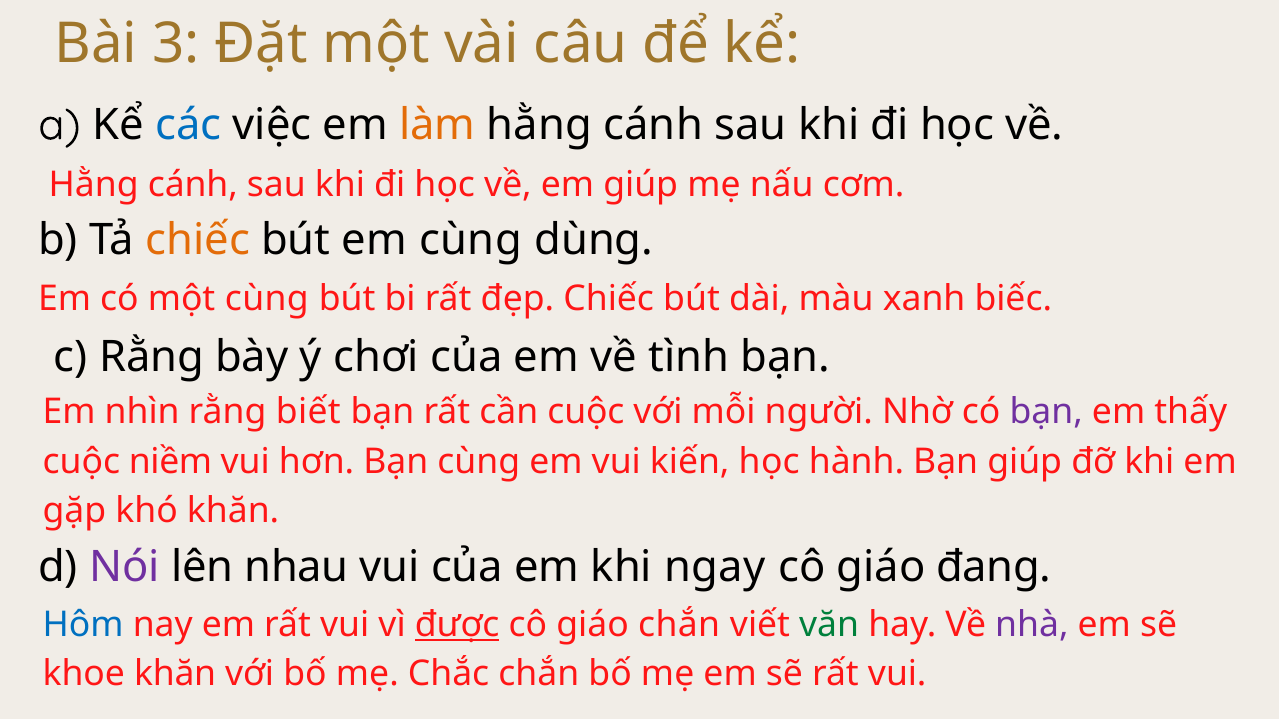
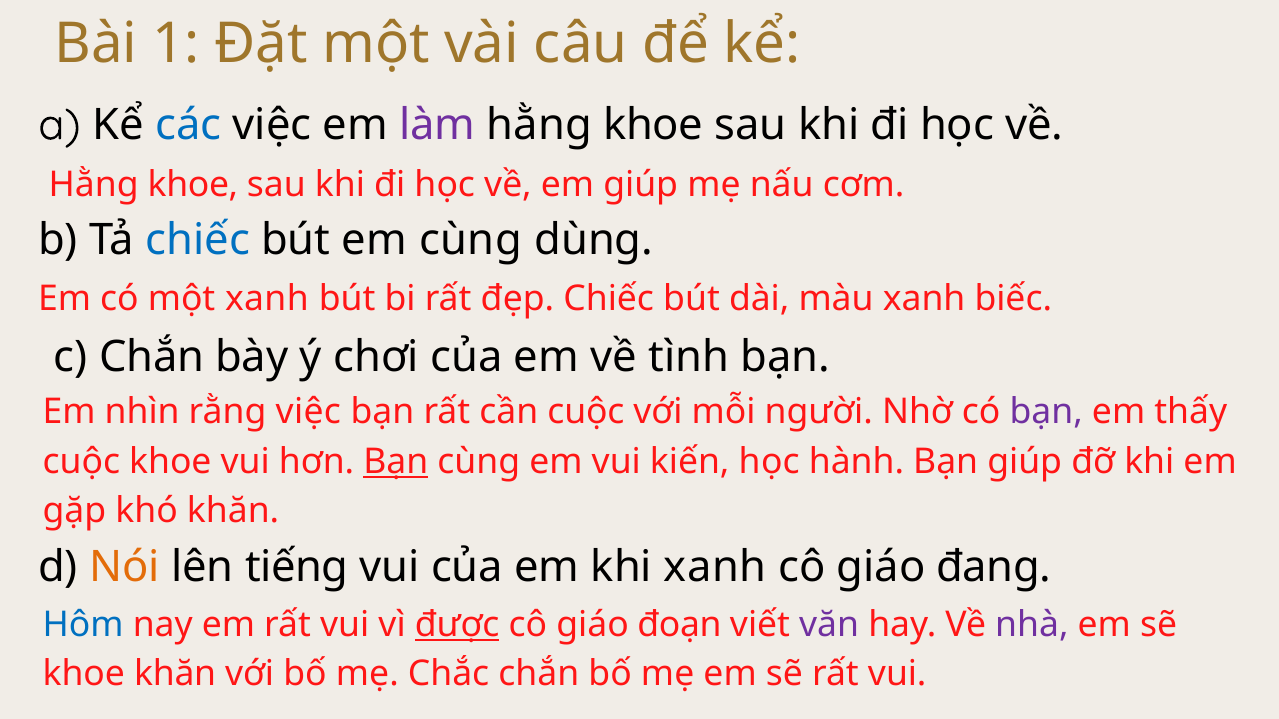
3: 3 -> 1 (176, 44)
làm colour: orange -> purple (437, 125)
cánh: cánh -> khoe (653, 125)
cánh: cánh -> khoe (193, 185)
chiếc colour: orange -> blue (198, 241)
một cùng: cùng -> xanh (267, 299)
c Rằng: Rằng -> Chắn (152, 357)
rằng biết: biết -> việc (308, 412)
cuộc niềm: niềm -> khoe (170, 462)
Bạn underline: none -> present (396, 462)
Nói colour: purple -> orange (124, 567)
nhau: nhau -> tiếng (297, 567)
khi ngay: ngay -> xanh (715, 567)
giáo chắn: chắn -> đoạn (680, 625)
văn colour: green -> purple (829, 625)
